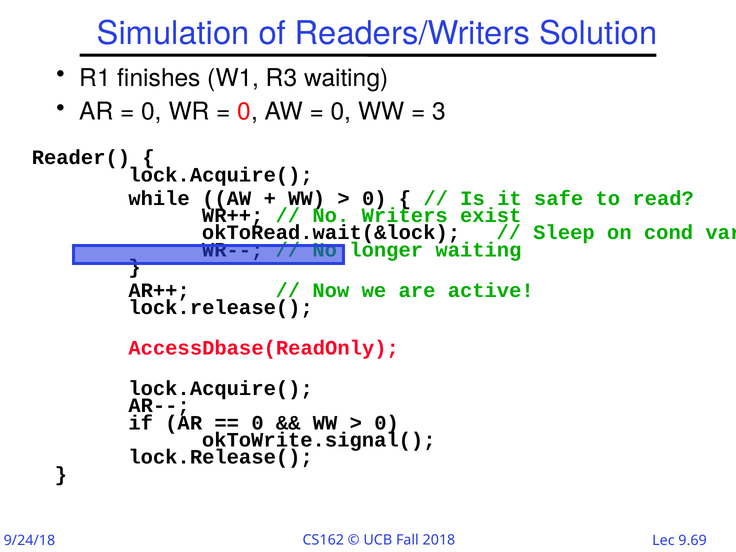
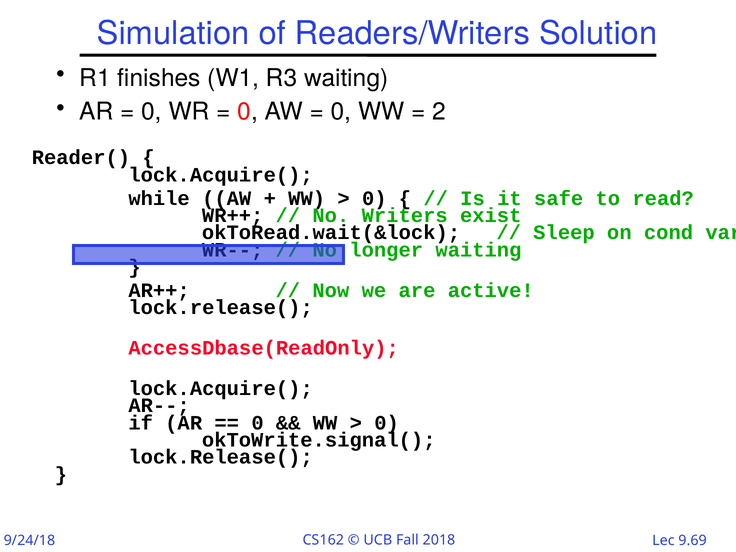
3: 3 -> 2 (439, 112)
